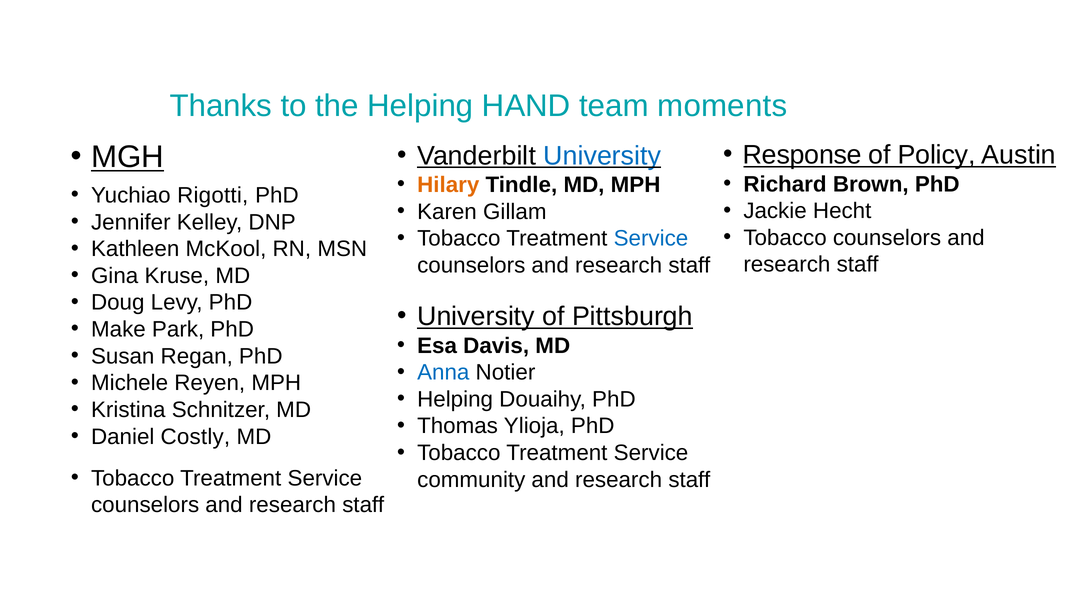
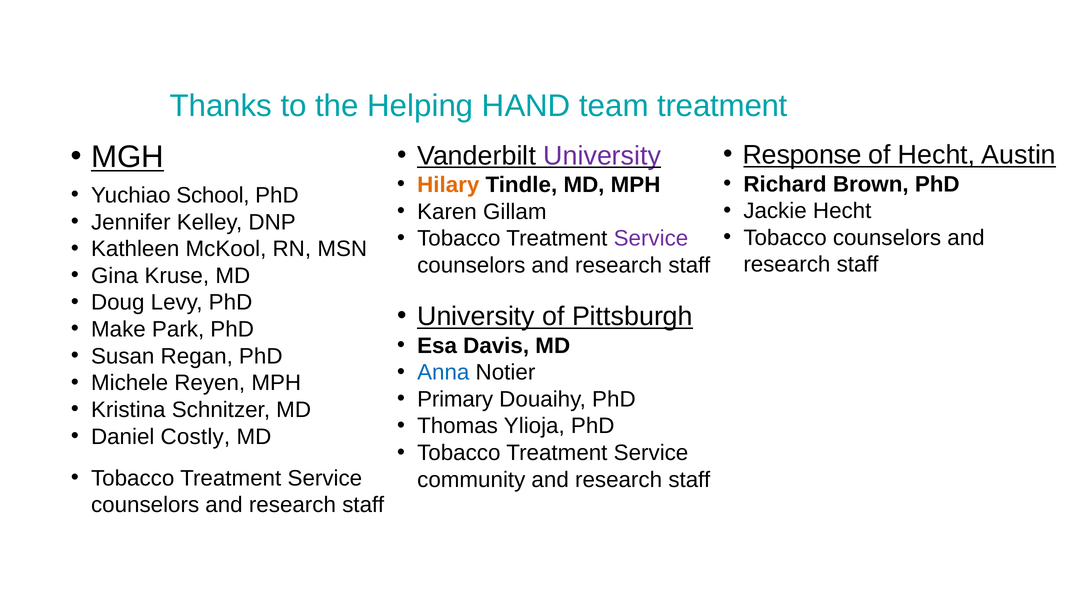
team moments: moments -> treatment (722, 106)
of Policy: Policy -> Hecht (937, 155)
University colour: blue -> purple (602, 156)
Rigotti: Rigotti -> School (213, 196)
Service colour: blue -> purple (651, 239)
Helping: Helping -> Primary (455, 400)
